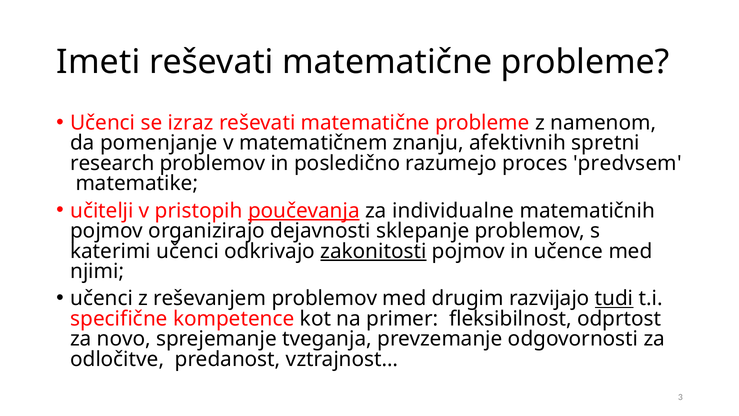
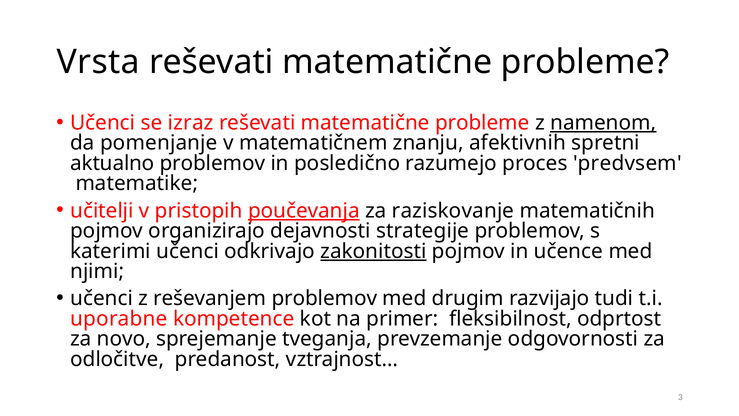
Imeti: Imeti -> Vrsta (98, 62)
namenom underline: none -> present (603, 123)
research: research -> aktualno (112, 163)
individualne: individualne -> raziskovanje (453, 211)
sklepanje: sklepanje -> strategije (423, 231)
tudi underline: present -> none (614, 298)
specifične: specifične -> uporabne (119, 319)
